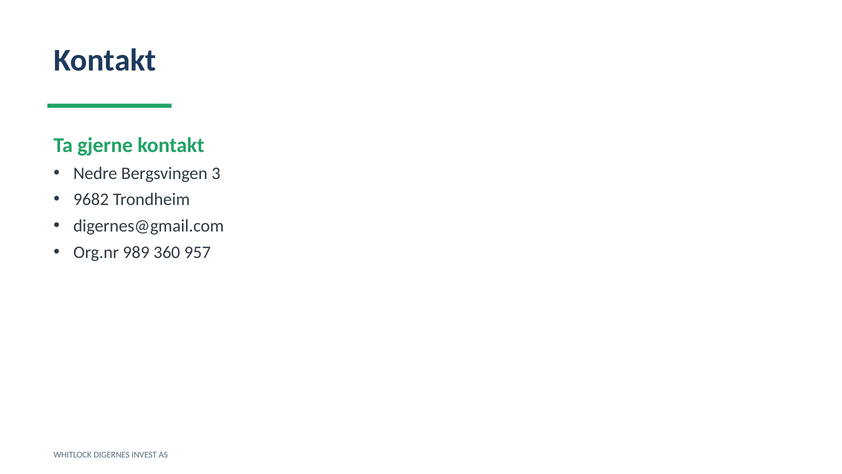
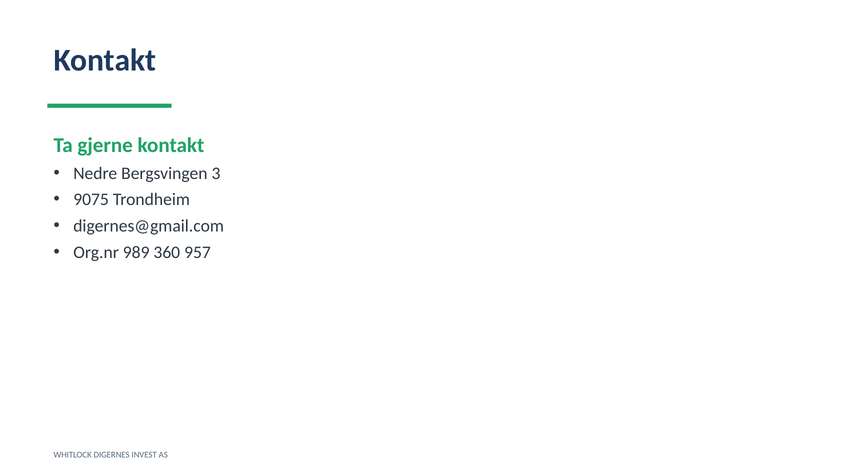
9682: 9682 -> 9075 (91, 199)
